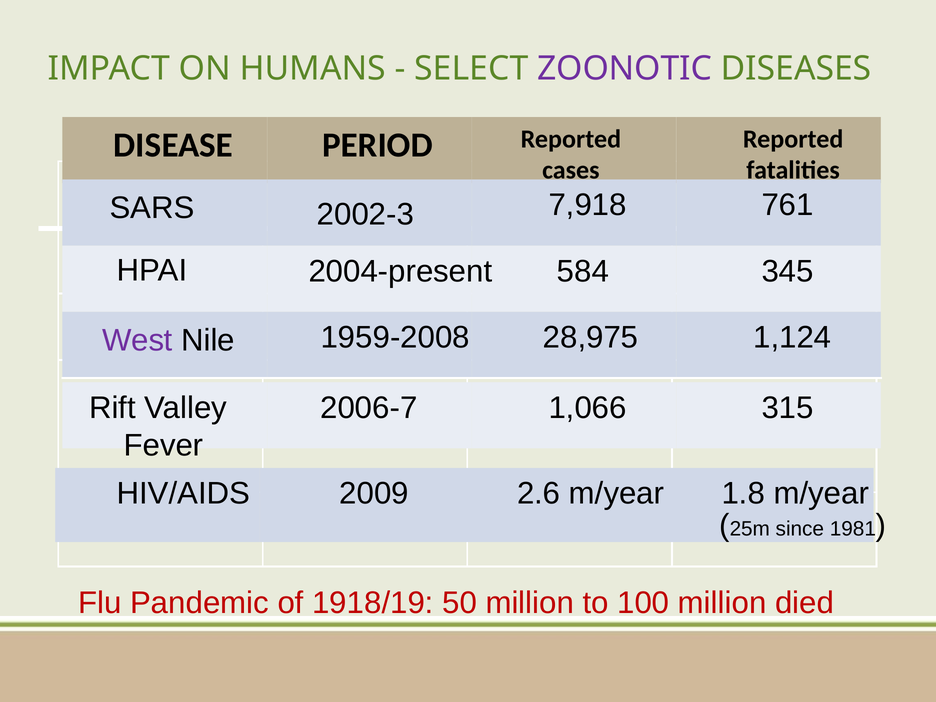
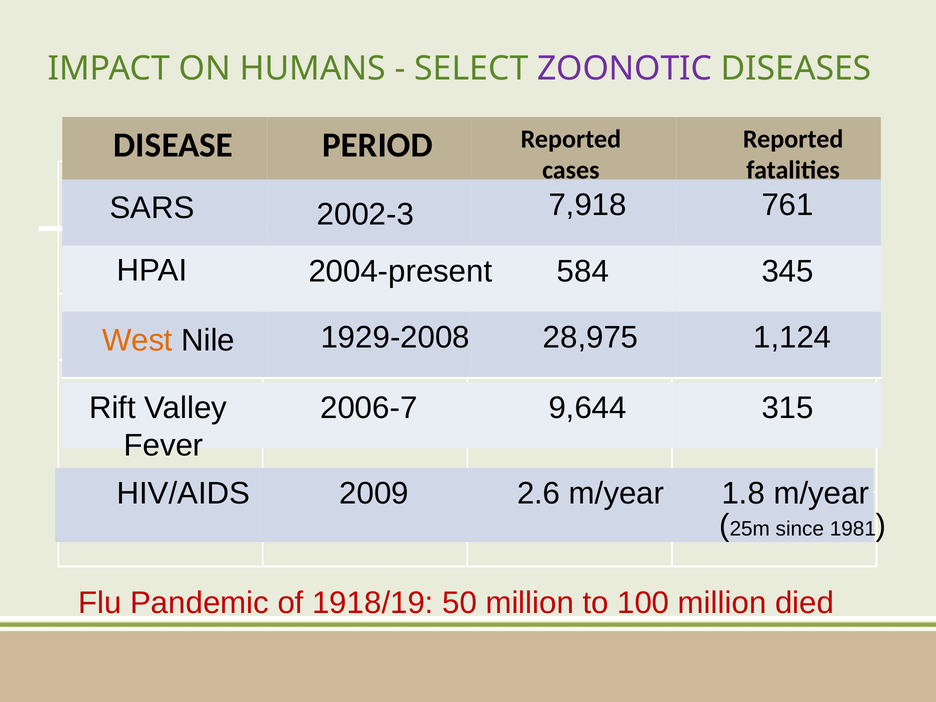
West colour: purple -> orange (137, 341)
1959-2008: 1959-2008 -> 1929-2008 (395, 338)
1,066: 1,066 -> 9,644 (588, 408)
